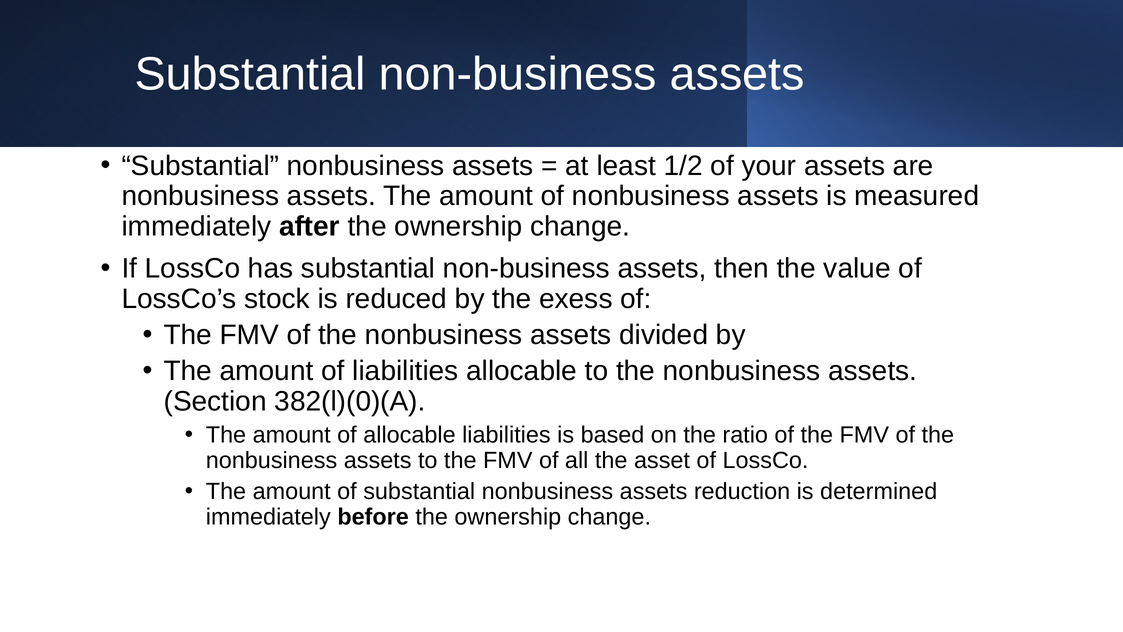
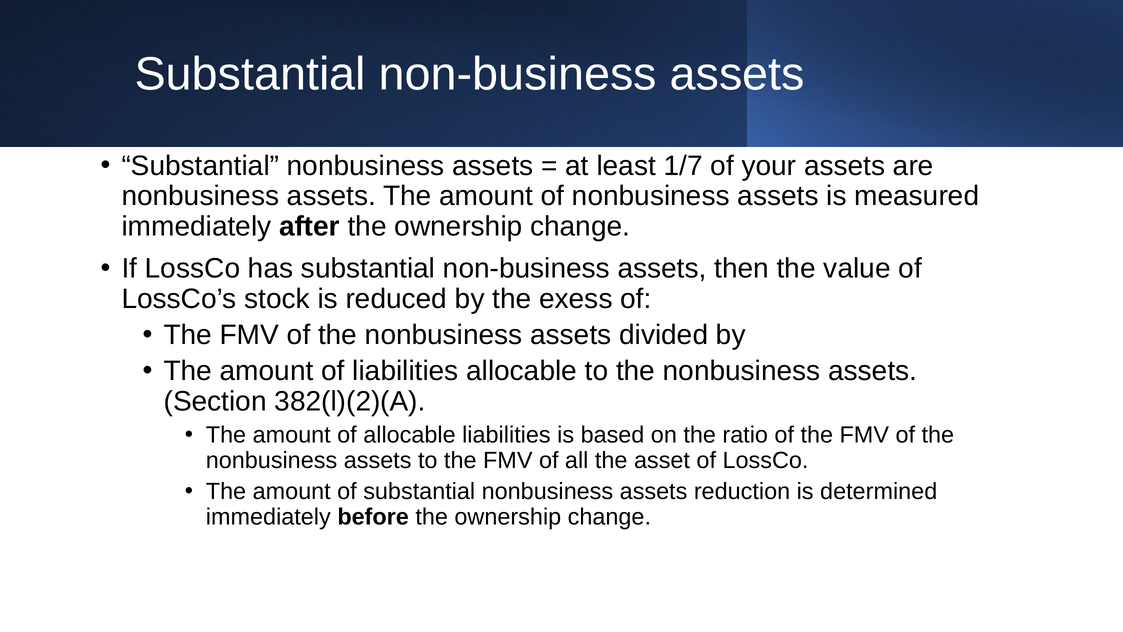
1/2: 1/2 -> 1/7 (683, 166)
382(l)(0)(A: 382(l)(0)(A -> 382(l)(2)(A (350, 401)
